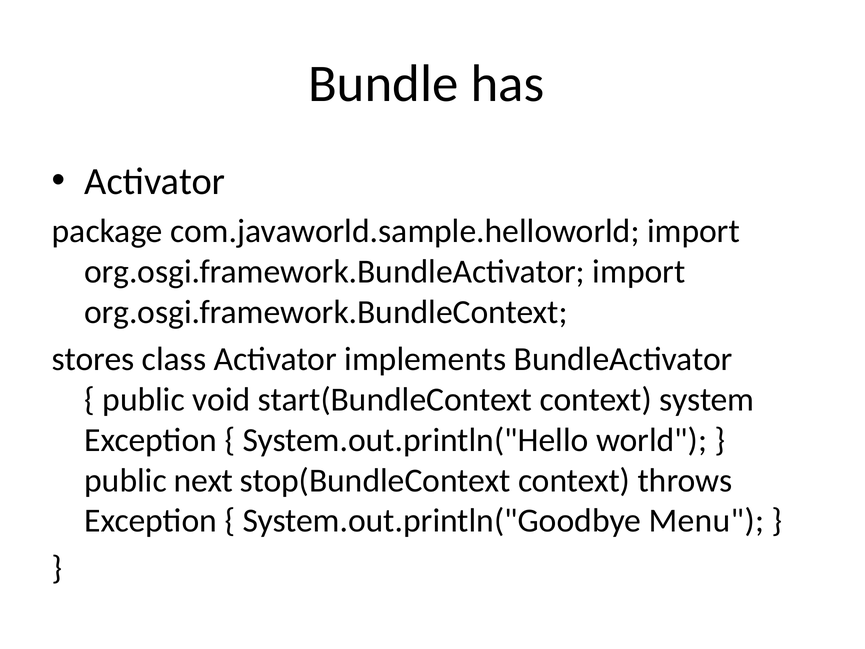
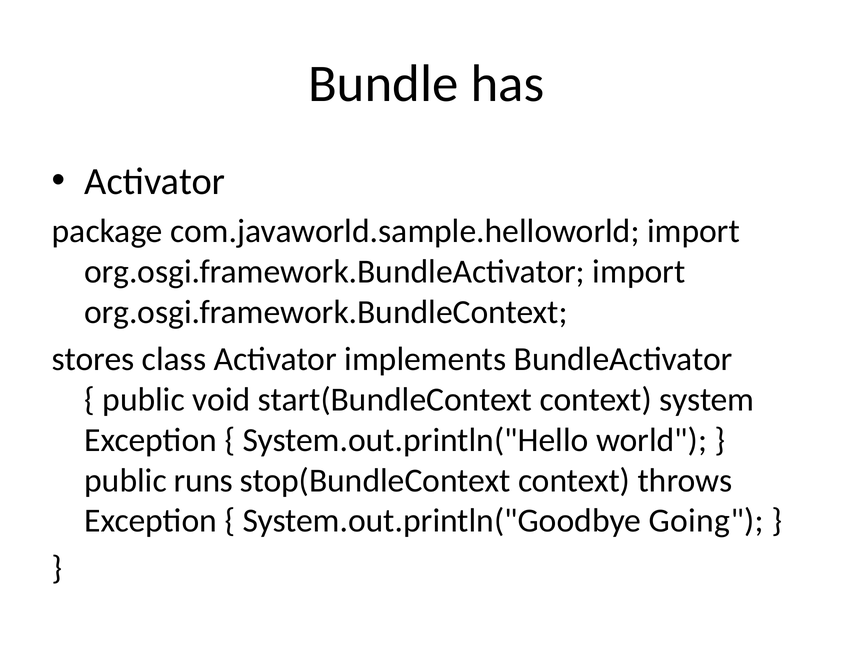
next: next -> runs (203, 480)
Menu: Menu -> Going (706, 521)
